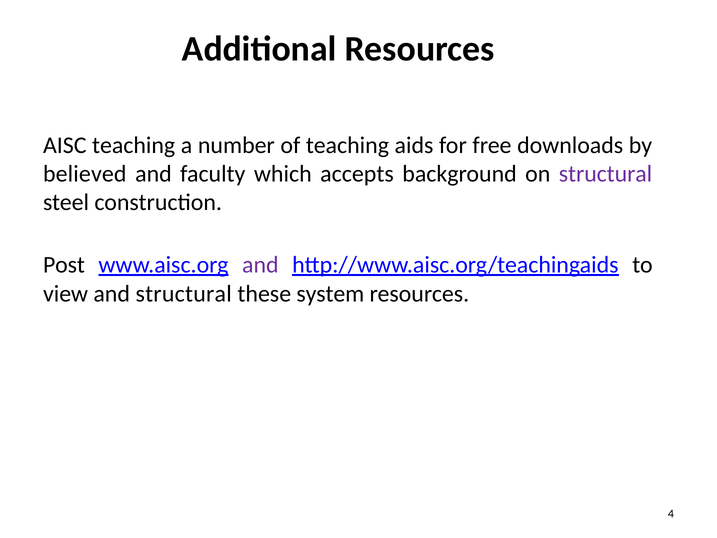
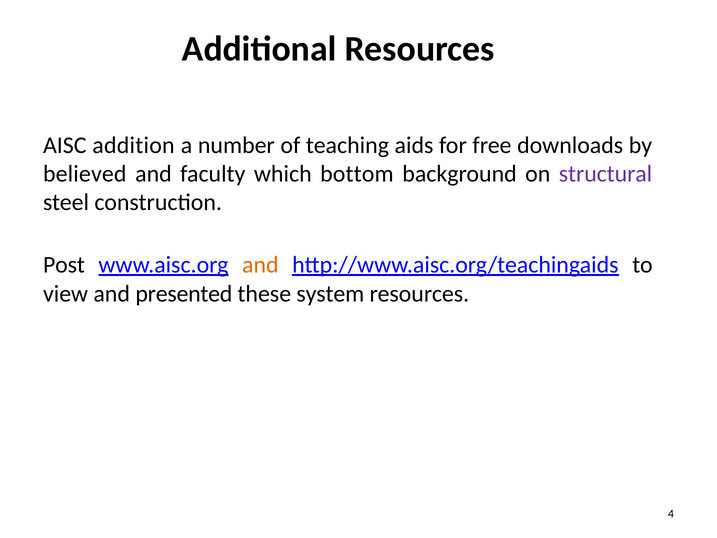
AISC teaching: teaching -> addition (134, 145)
accepts: accepts -> bottom (357, 174)
and colour: purple -> orange (260, 265)
and structural: structural -> presented (184, 294)
